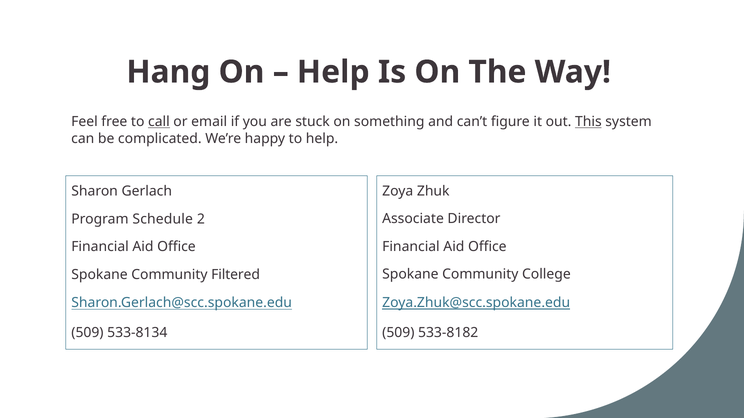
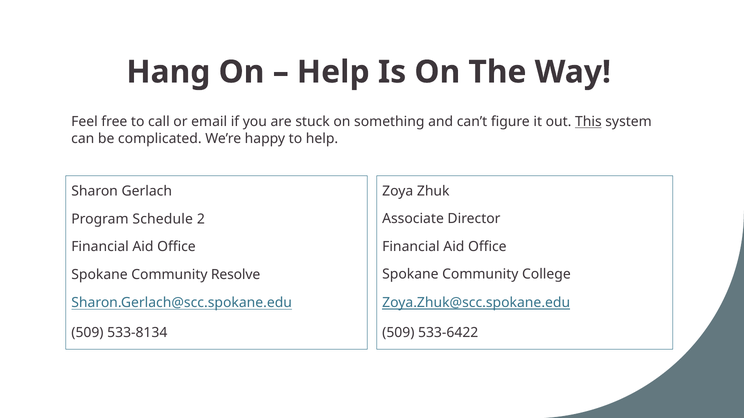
call underline: present -> none (159, 122)
Filtered: Filtered -> Resolve (236, 275)
533-8182: 533-8182 -> 533-6422 (448, 333)
